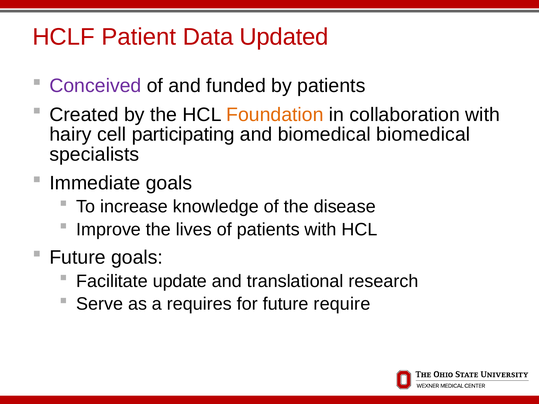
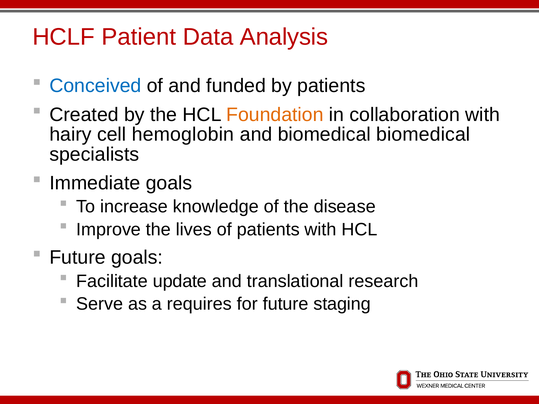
Updated: Updated -> Analysis (284, 37)
Conceived colour: purple -> blue (95, 86)
participating: participating -> hemoglobin (183, 135)
require: require -> staging (342, 304)
